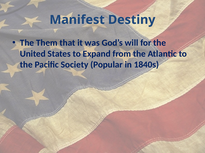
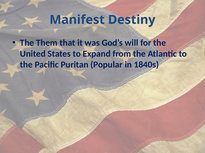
Society: Society -> Puritan (75, 65)
